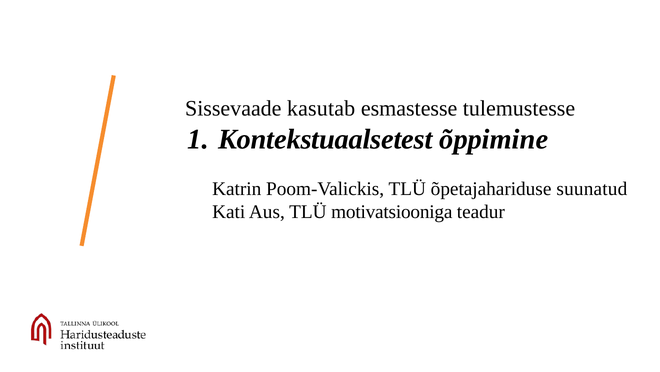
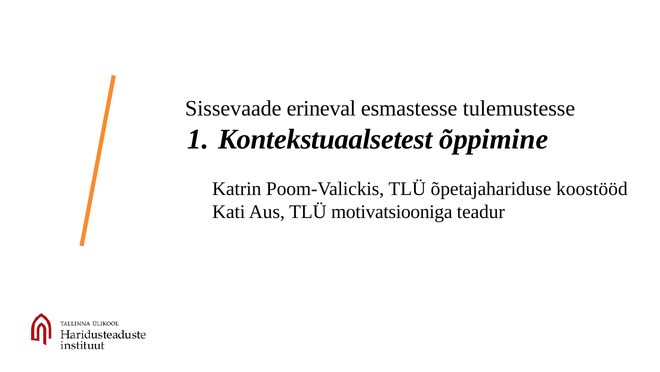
kasutab: kasutab -> erineval (321, 108)
suunatud: suunatud -> koostööd (592, 188)
